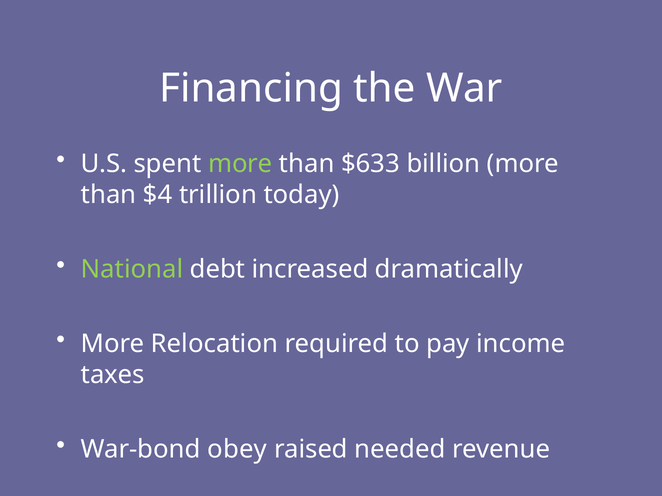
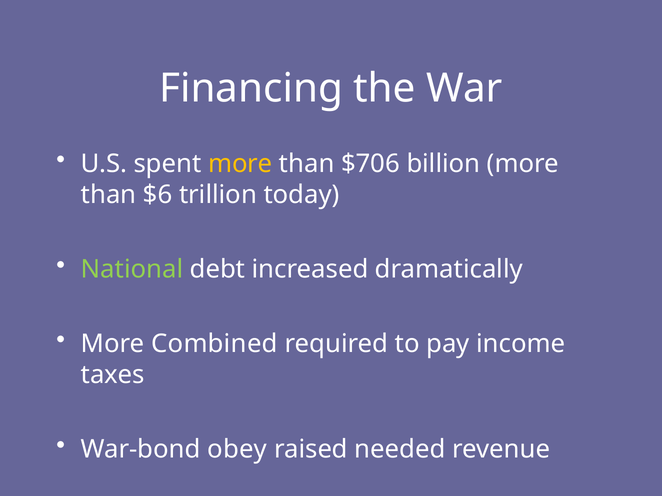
more colour: light green -> yellow (240, 164)
$633: $633 -> $706 (370, 164)
$4: $4 -> $6 (158, 195)
Relocation: Relocation -> Combined (214, 344)
